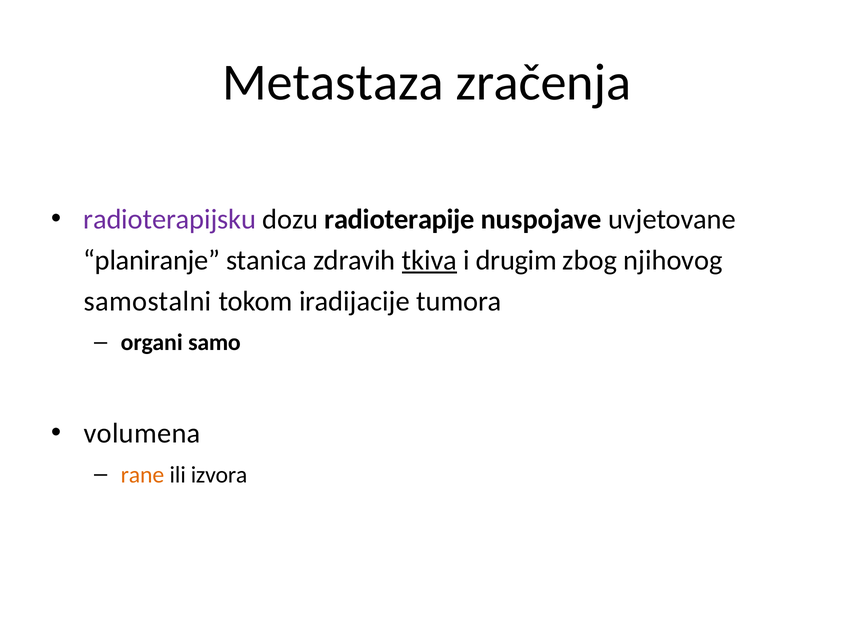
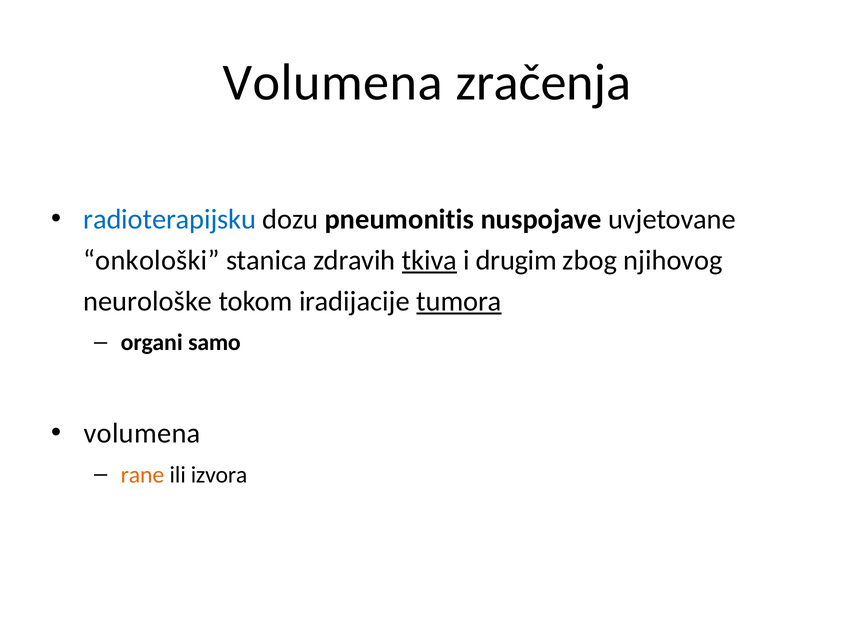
Metastaza: Metastaza -> Volumena (333, 83)
radioterapijsku colour: purple -> blue (170, 220)
radioterapije: radioterapije -> pneumonitis (399, 220)
planiranje: planiranje -> onkološki (151, 260)
samostalni: samostalni -> neurološke (148, 301)
tumora underline: none -> present (459, 301)
